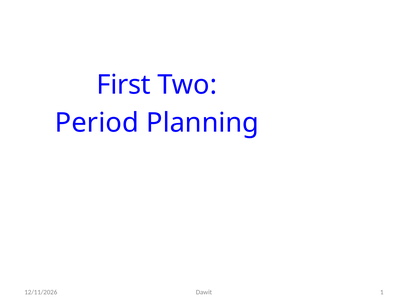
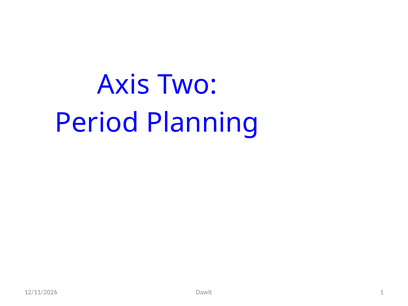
First: First -> Axis (123, 85)
